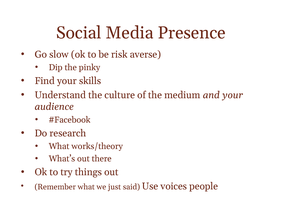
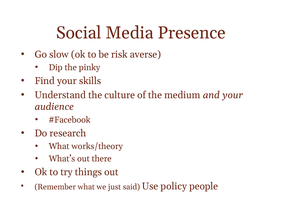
voices: voices -> policy (174, 186)
